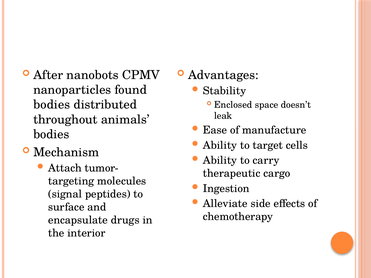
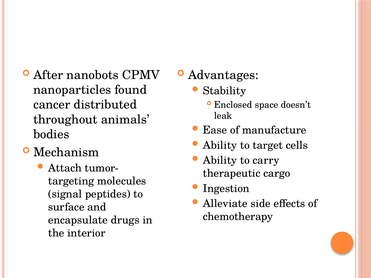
bodies: bodies -> cancer (52, 105)
